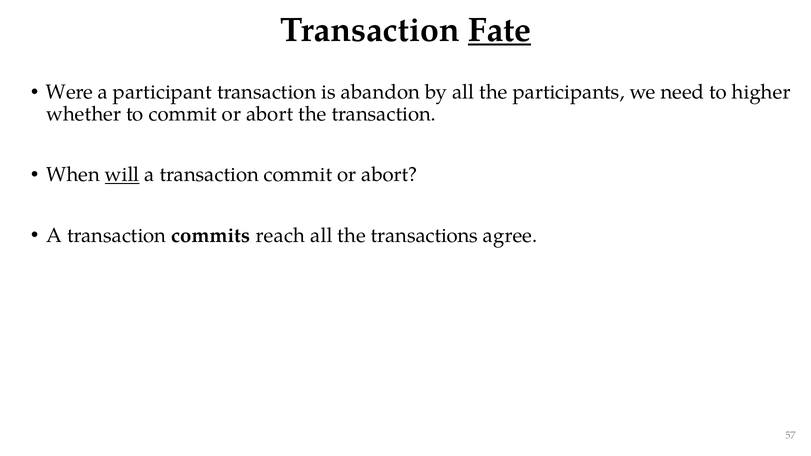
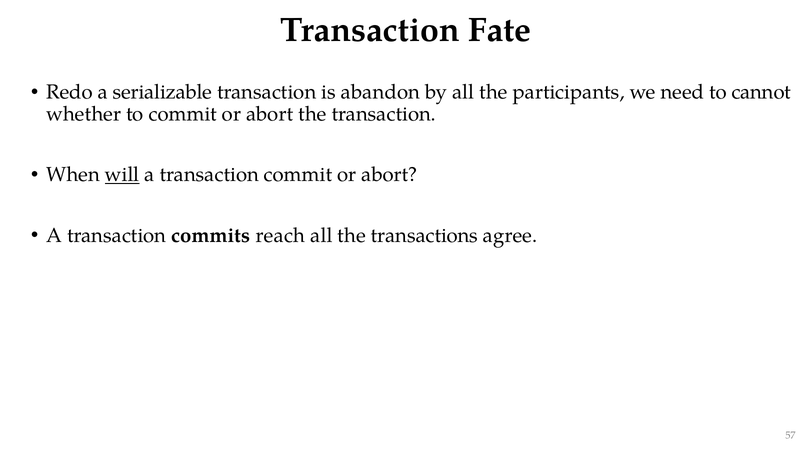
Fate underline: present -> none (500, 30)
Were: Were -> Redo (69, 92)
participant: participant -> serializable (163, 92)
higher: higher -> cannot (761, 92)
